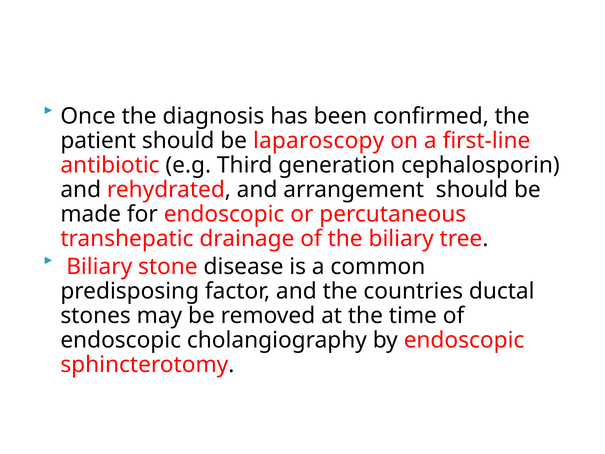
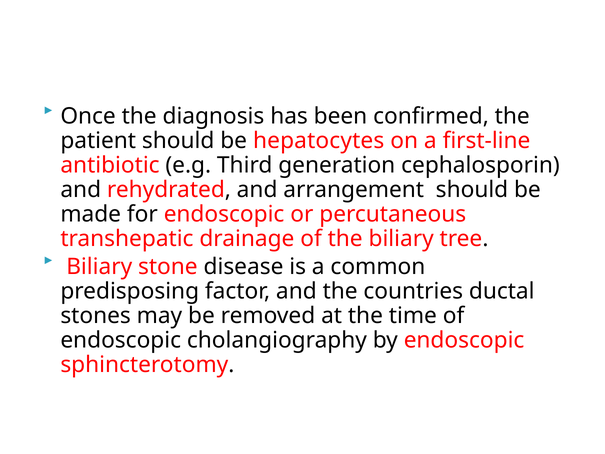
laparoscopy: laparoscopy -> hepatocytes (319, 141)
